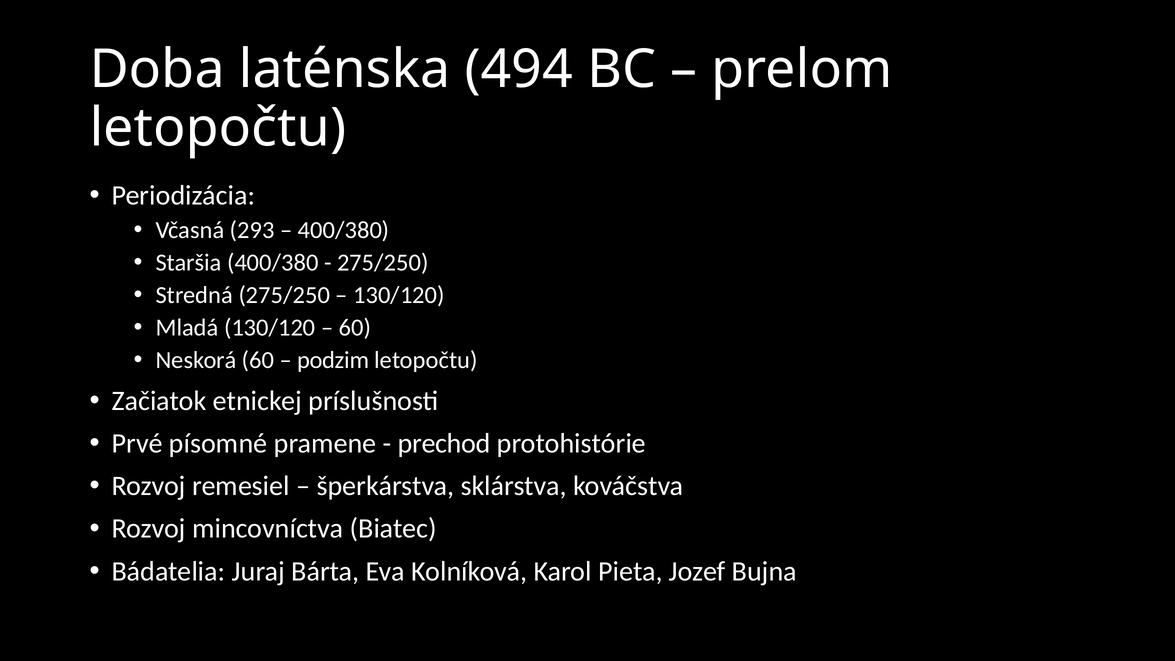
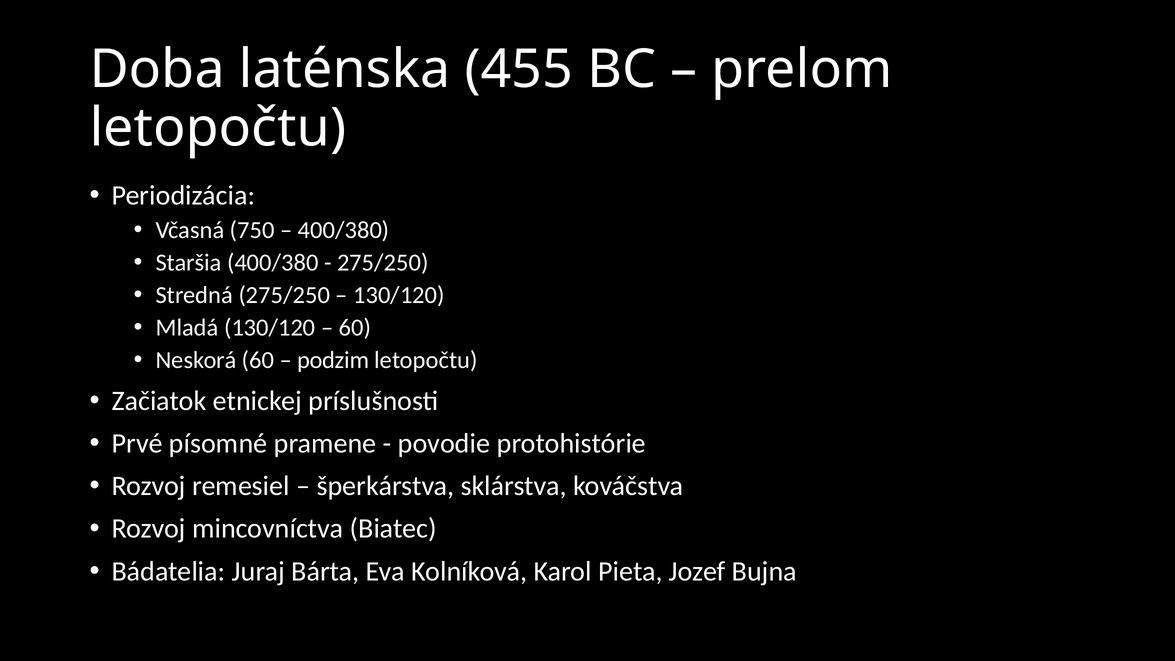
494: 494 -> 455 (519, 70)
293: 293 -> 750 (252, 230)
prechod: prechod -> povodie (444, 443)
